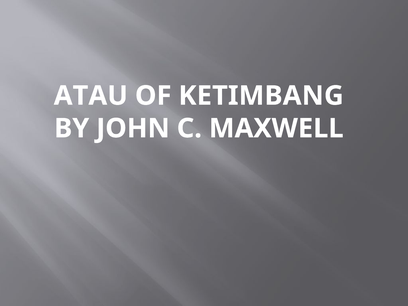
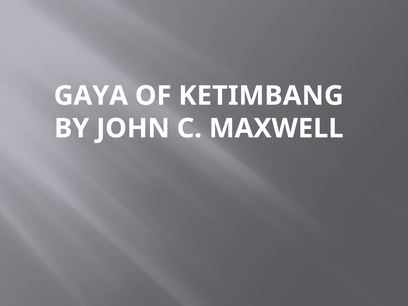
ATAU: ATAU -> GAYA (91, 96)
